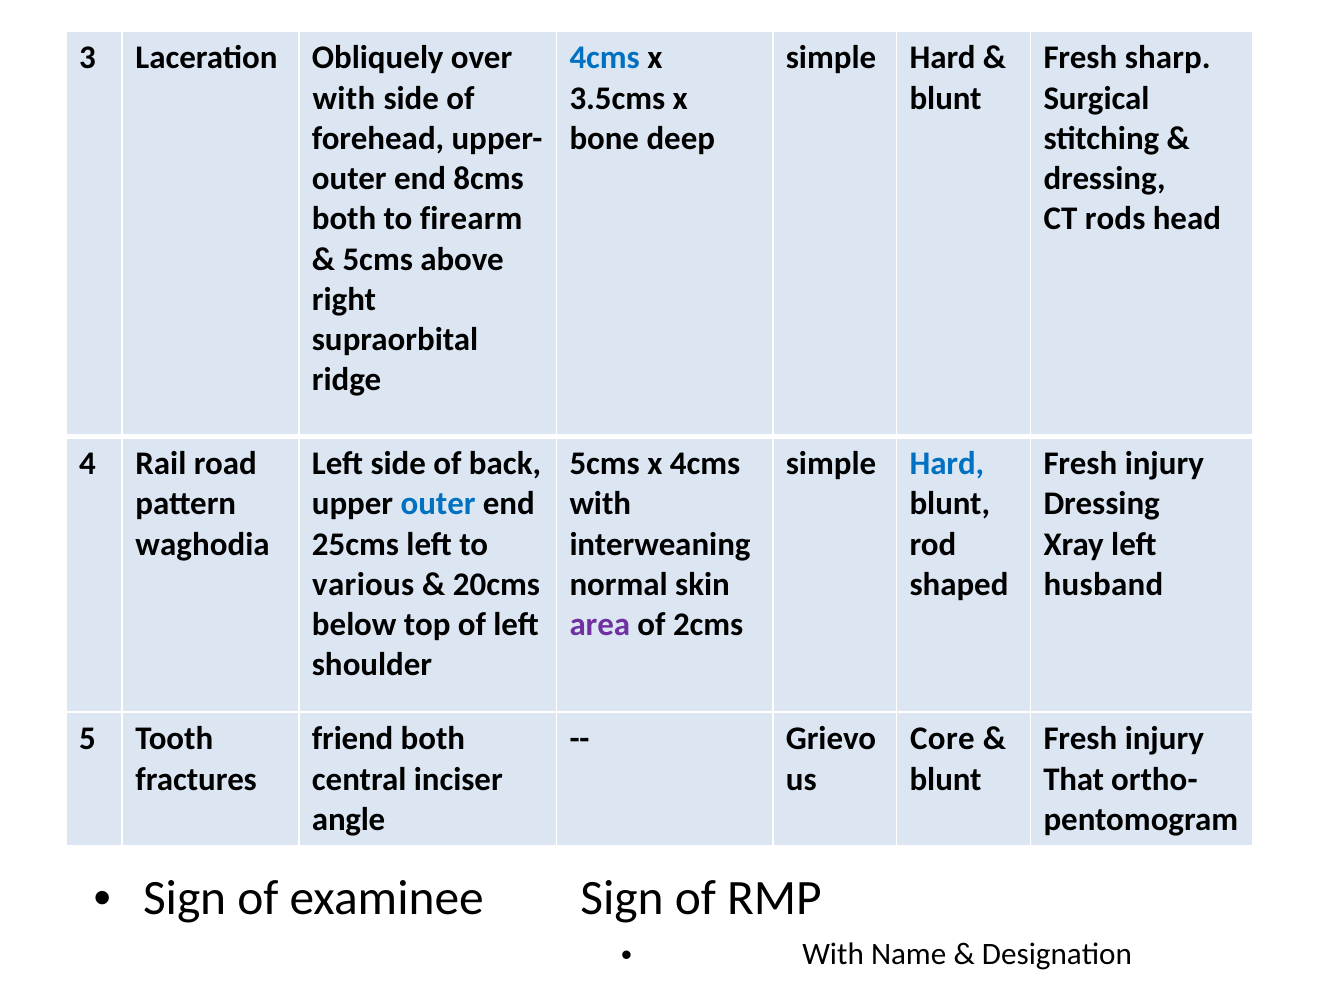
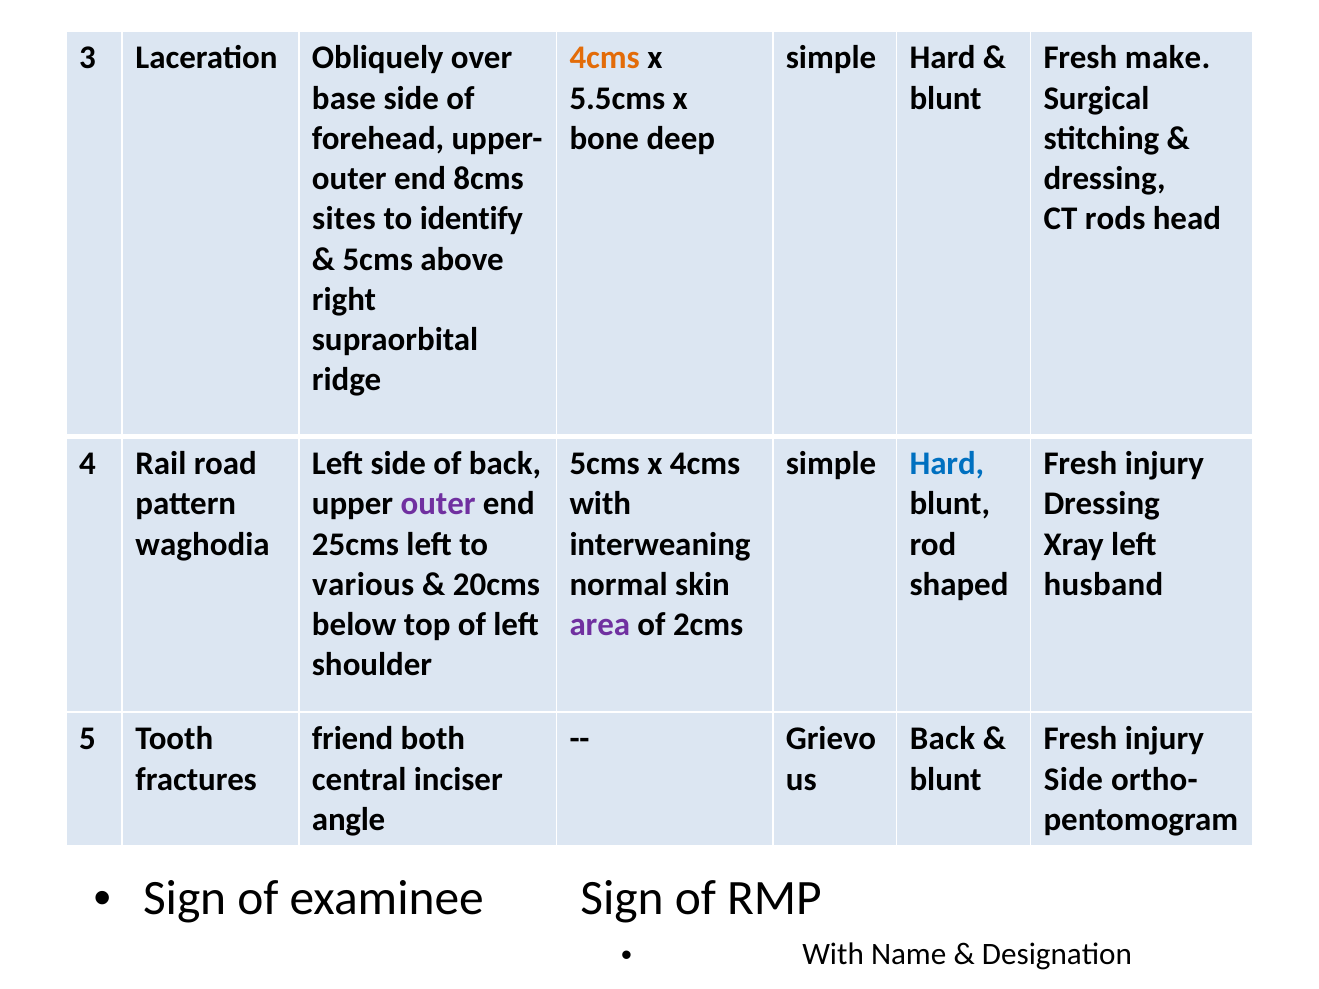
4cms colour: blue -> orange (605, 58)
sharp: sharp -> make (1168, 58)
with: with -> base (344, 98)
3.5cms: 3.5cms -> 5.5cms (617, 98)
both: both -> sites (344, 219)
firearm: firearm -> identify (471, 219)
outer colour: blue -> purple (438, 504)
Core: Core -> Back (942, 739)
That: That -> Side (1073, 779)
